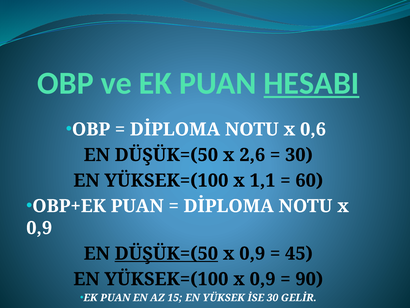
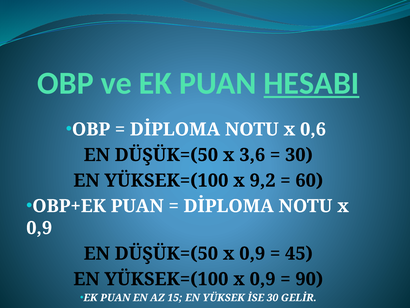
2,6: 2,6 -> 3,6 (252, 155)
1,1: 1,1 -> 9,2 (263, 180)
DÜŞÜK=(50 underline: present -> none (166, 253)
